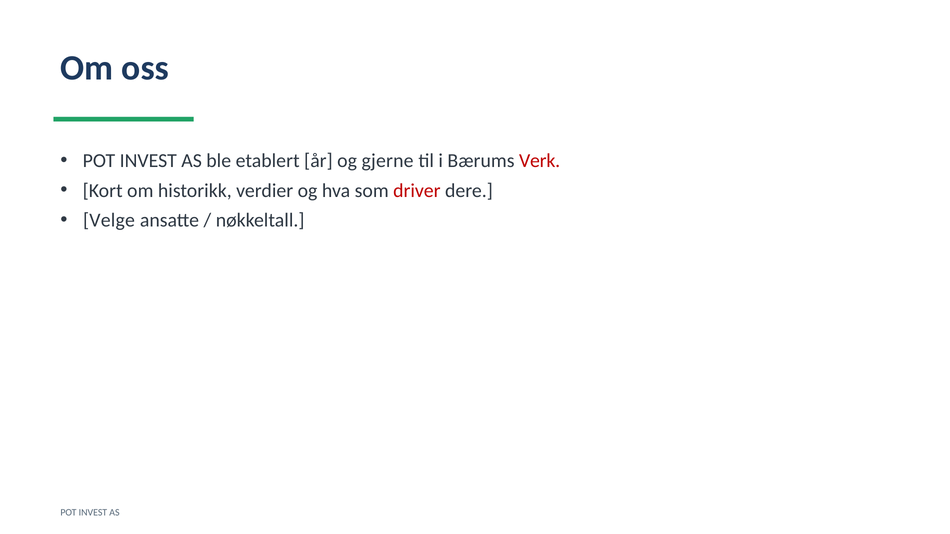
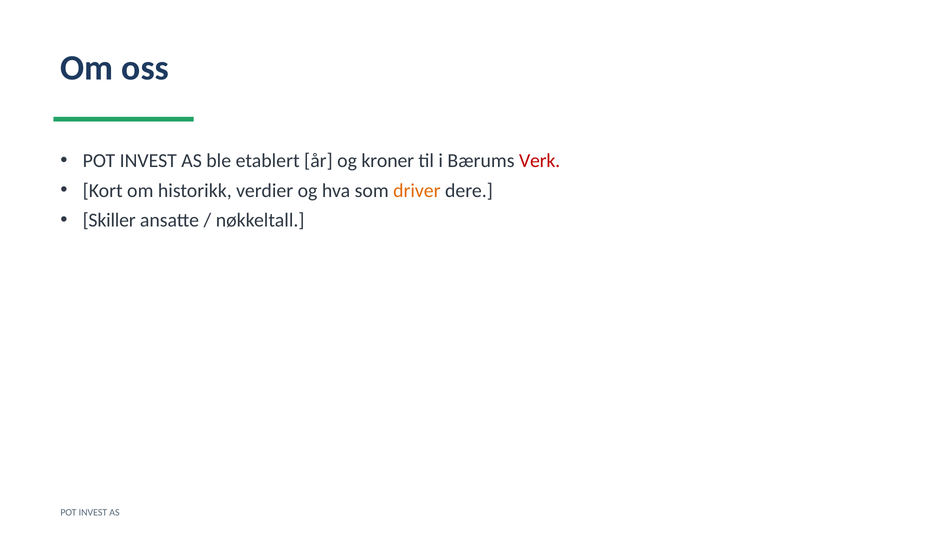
gjerne: gjerne -> kroner (388, 161)
driver colour: red -> orange (417, 191)
Velge: Velge -> Skiller (109, 220)
